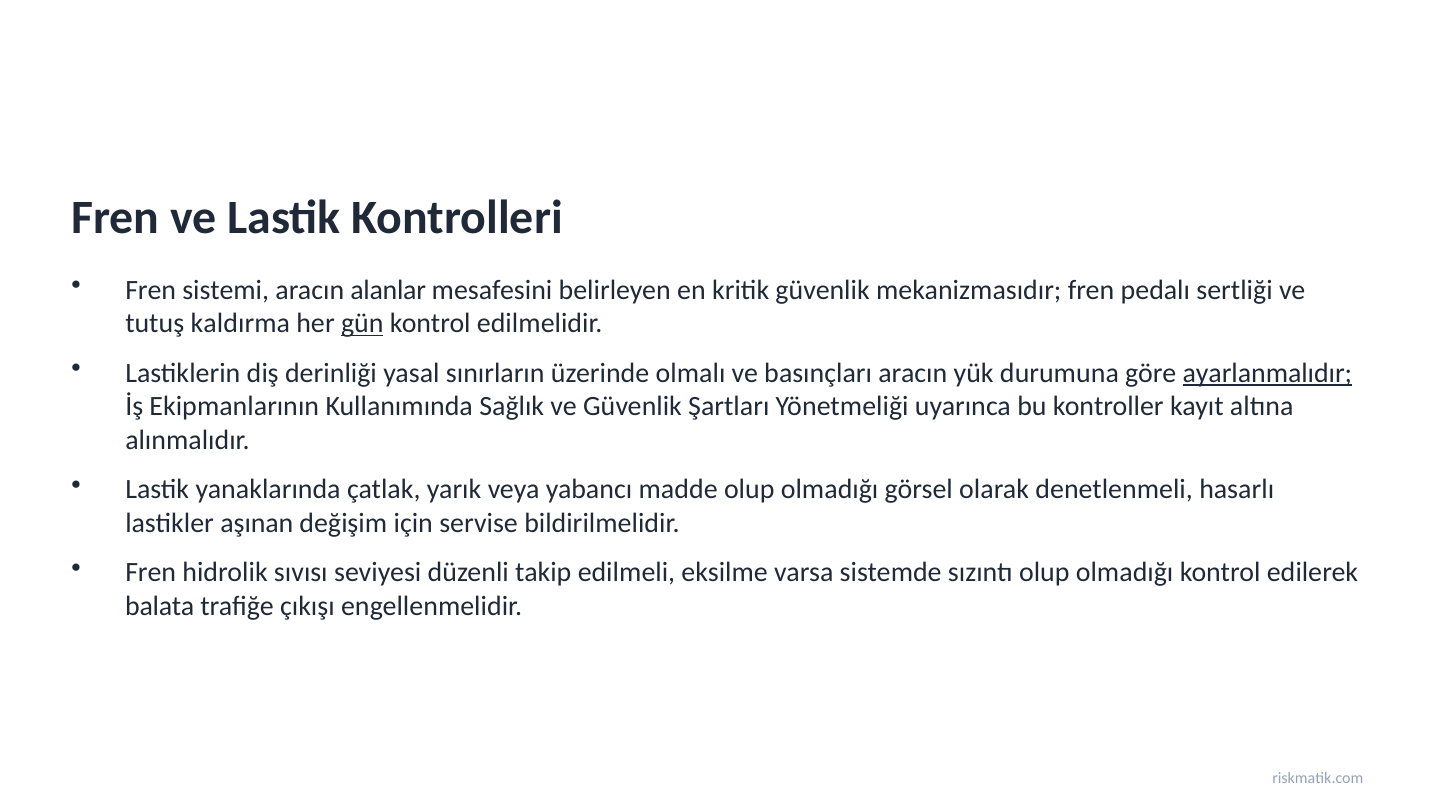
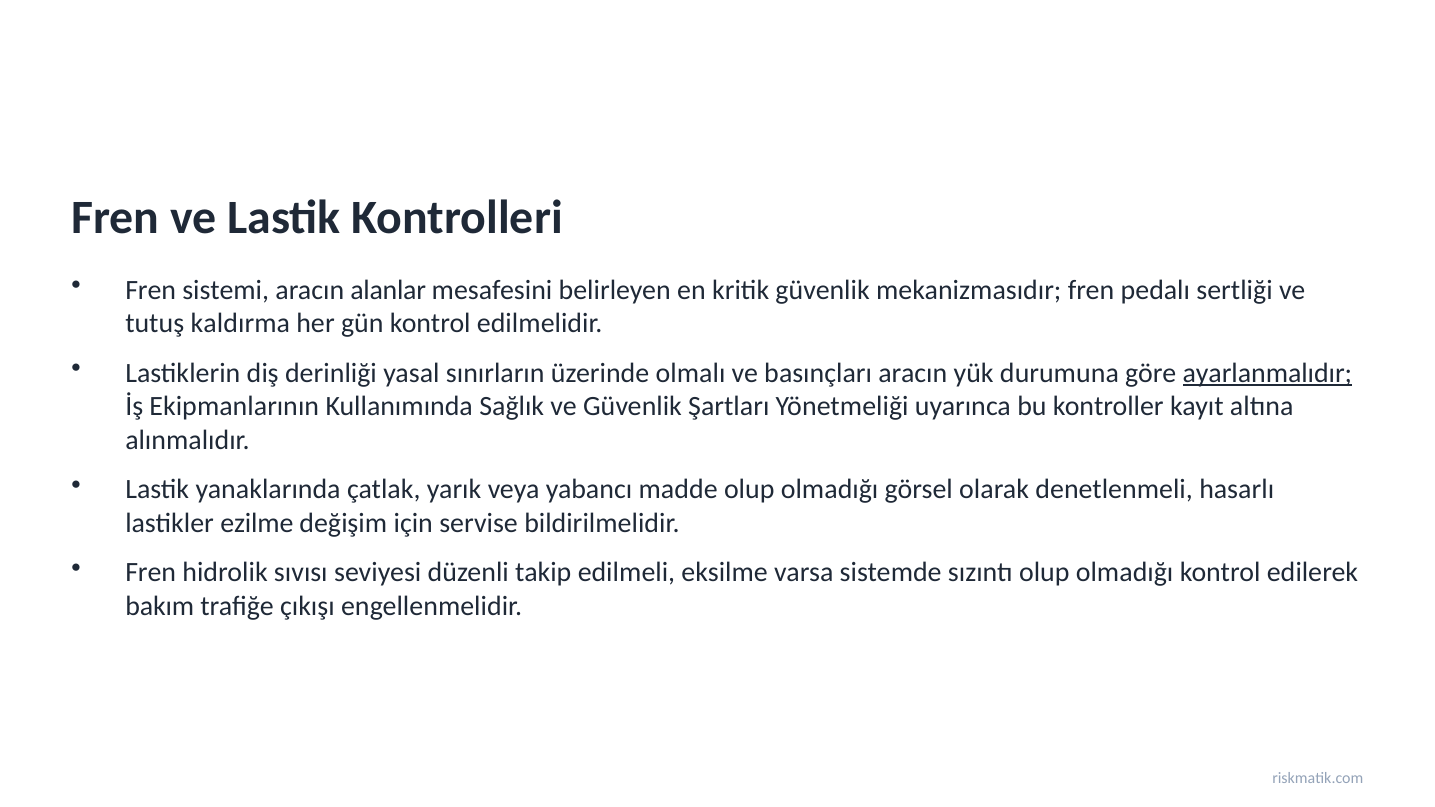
gün underline: present -> none (362, 324)
aşınan: aşınan -> ezilme (257, 523)
balata: balata -> bakım (160, 606)
